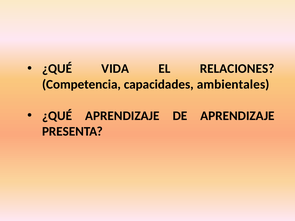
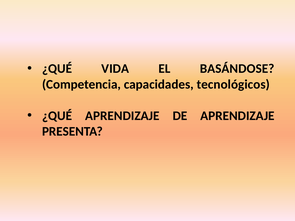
RELACIONES: RELACIONES -> BASÁNDOSE (237, 69)
ambientales: ambientales -> tecnológicos (233, 84)
